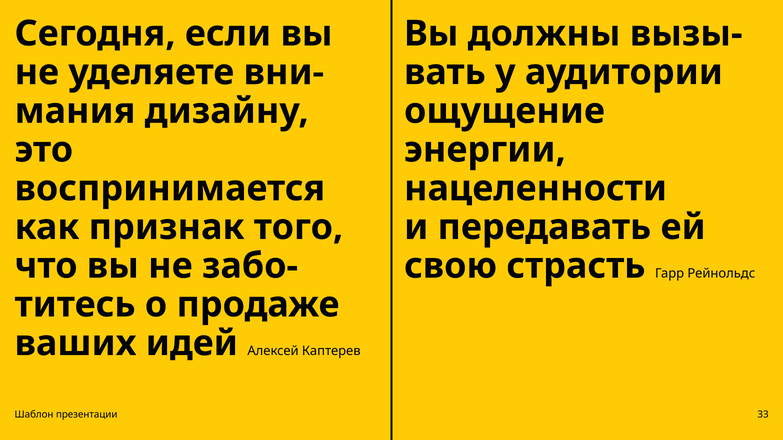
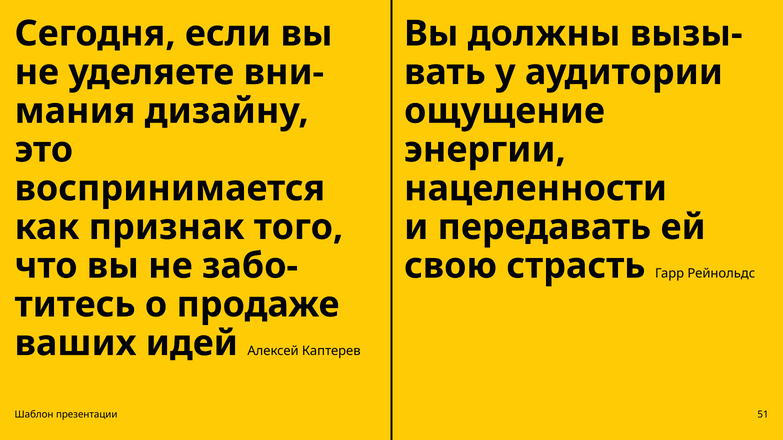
33: 33 -> 51 (763, 415)
